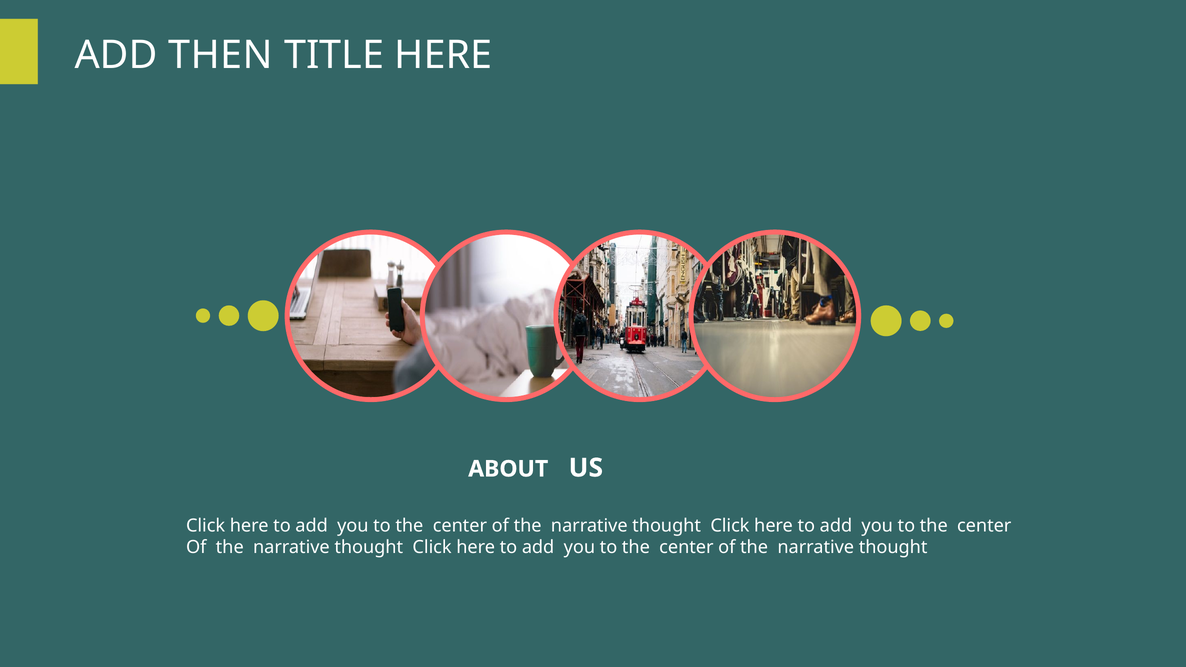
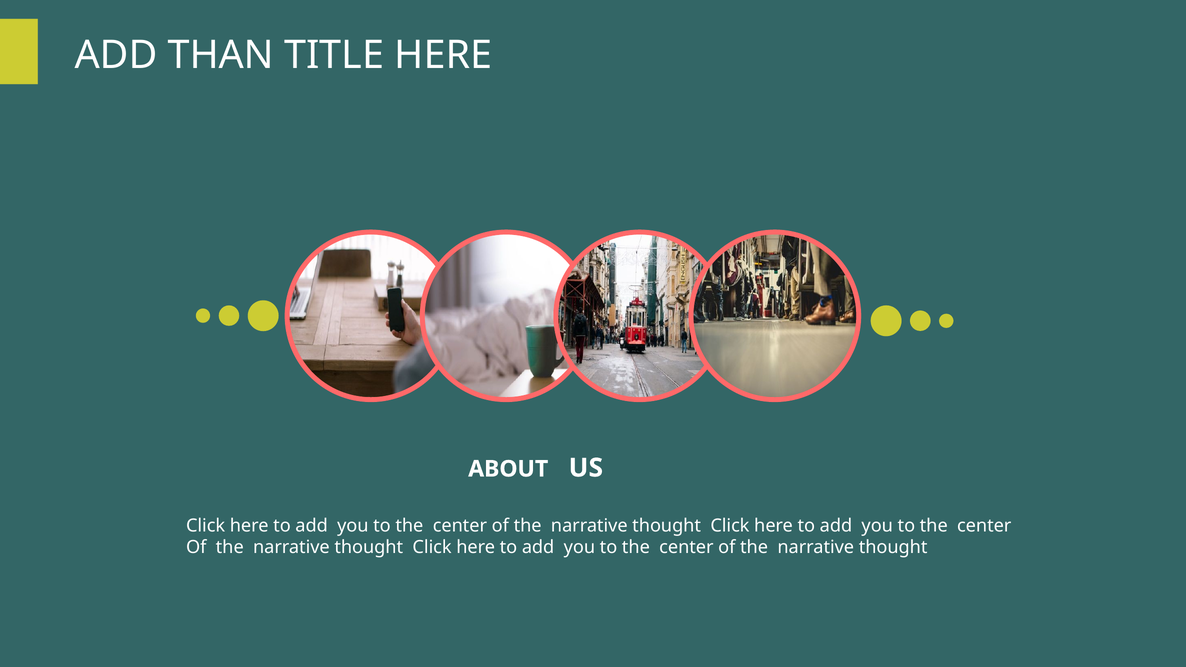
THEN: THEN -> THAN (221, 55)
